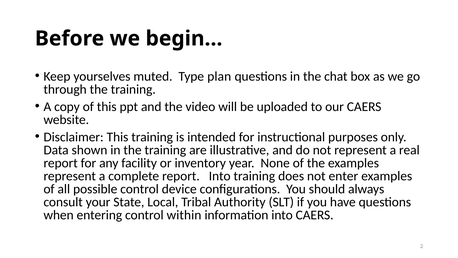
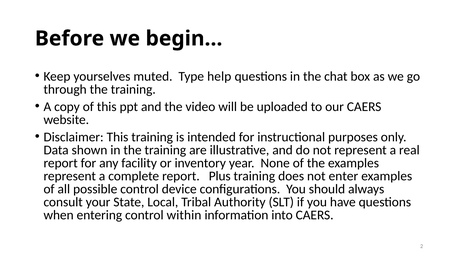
plan: plan -> help (219, 76)
report Into: Into -> Plus (220, 176)
